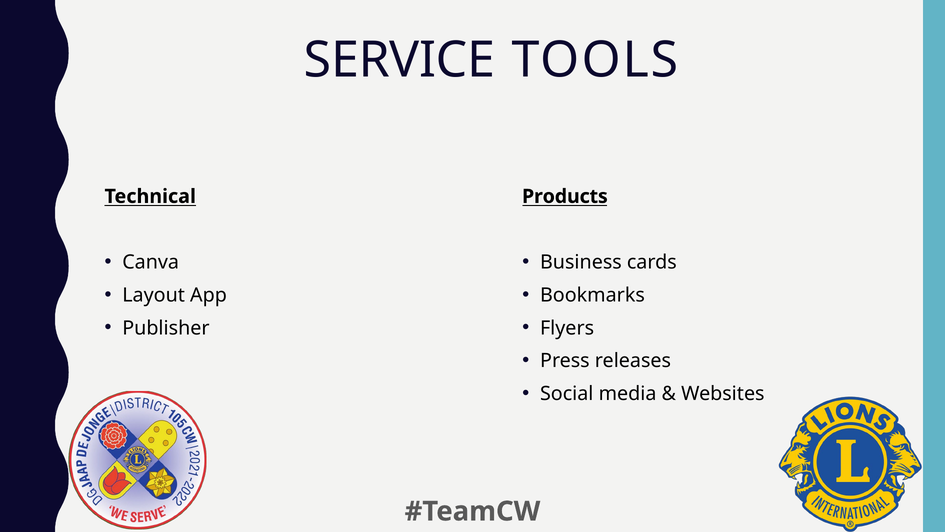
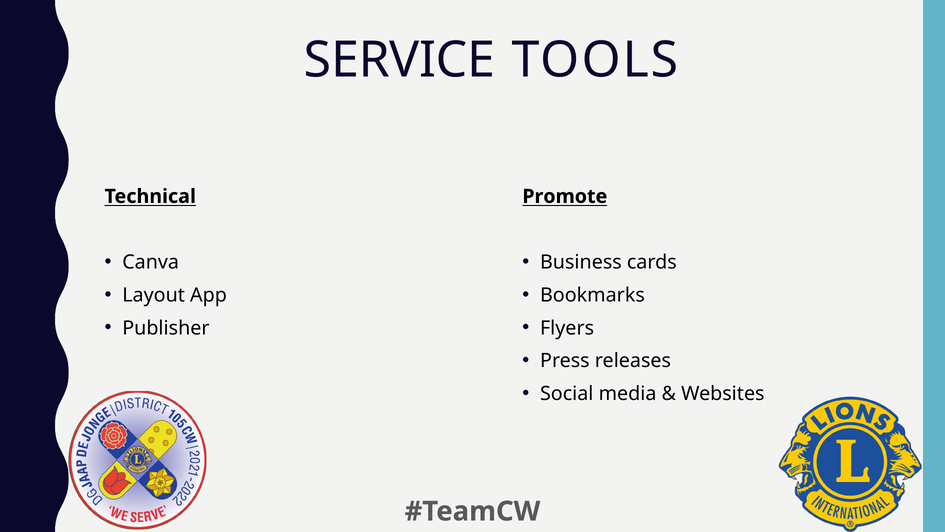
Products: Products -> Promote (565, 196)
